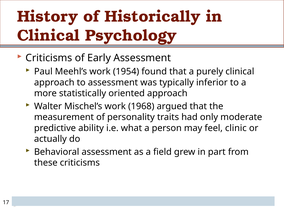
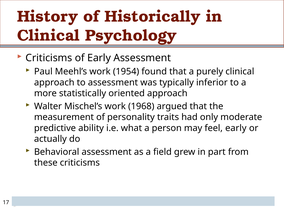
feel clinic: clinic -> early (236, 128)
